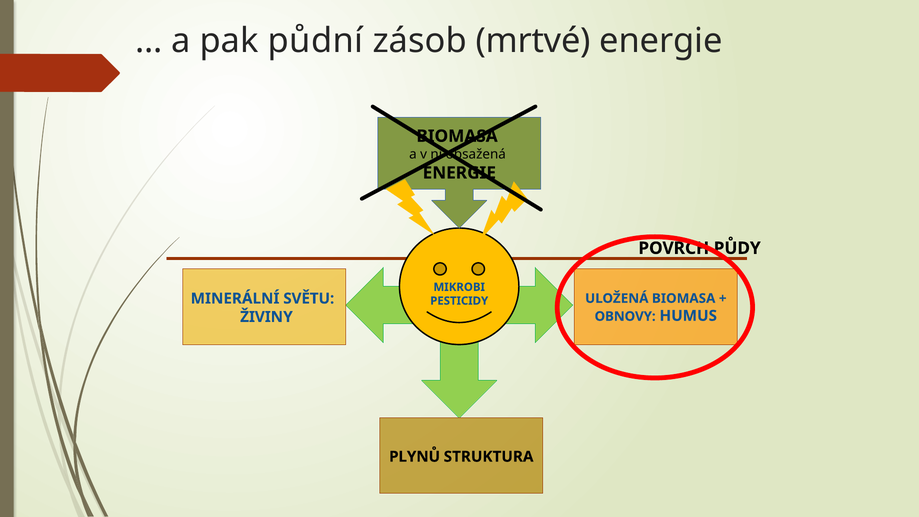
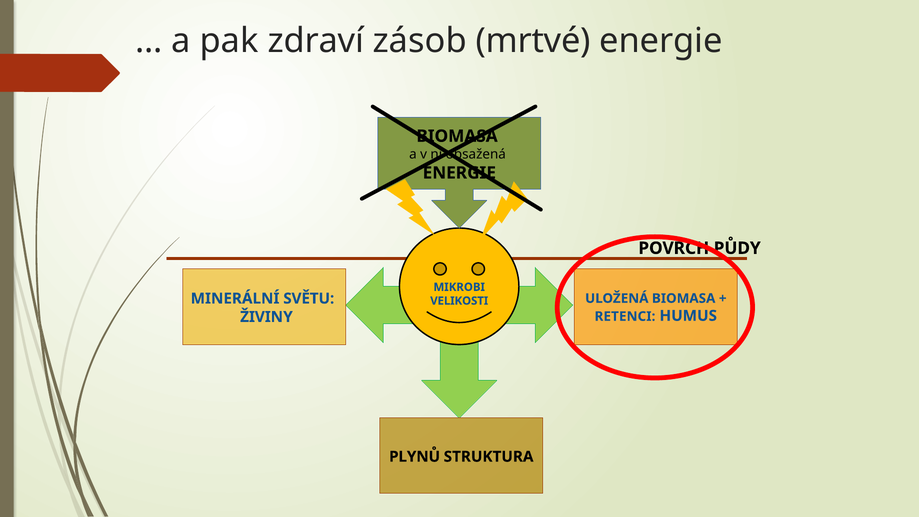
půdní: půdní -> zdraví (316, 41)
PESTICIDY: PESTICIDY -> VELIKOSTI (459, 301)
OBNOVY: OBNOVY -> RETENCI (625, 316)
